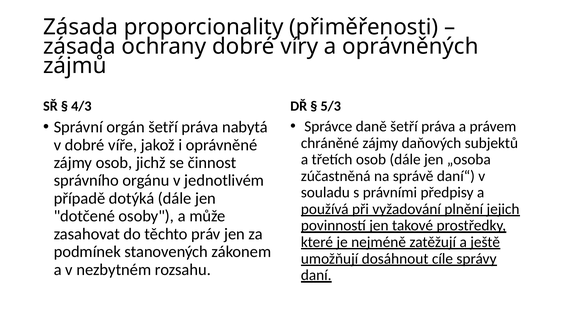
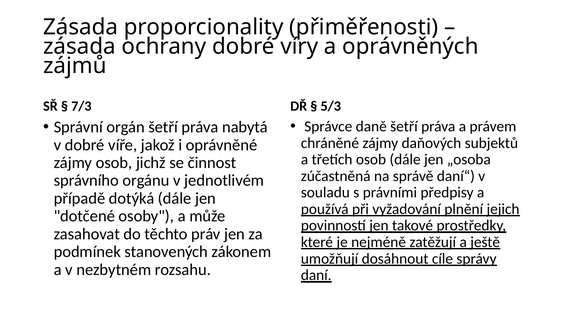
4/3: 4/3 -> 7/3 (81, 106)
